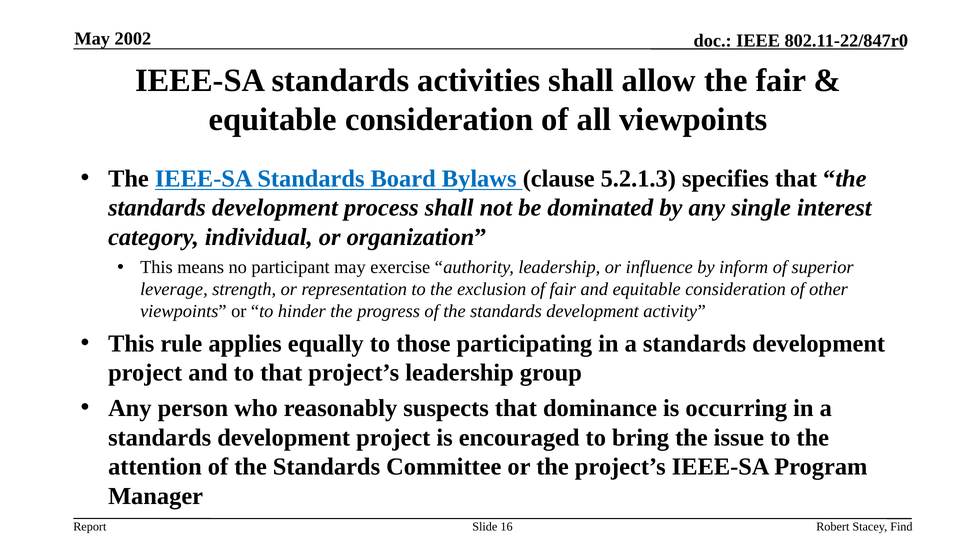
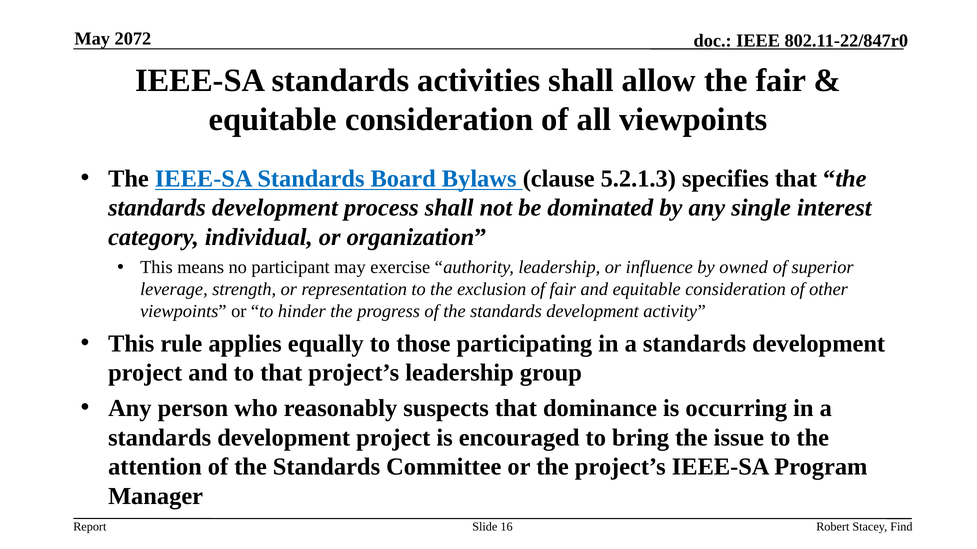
2002: 2002 -> 2072 (133, 39)
inform: inform -> owned (744, 268)
